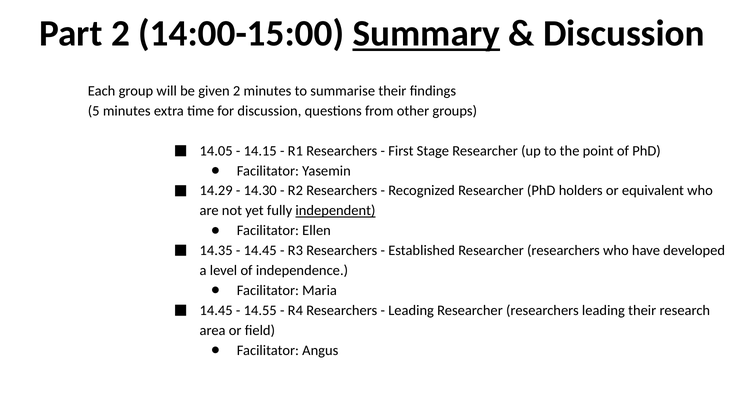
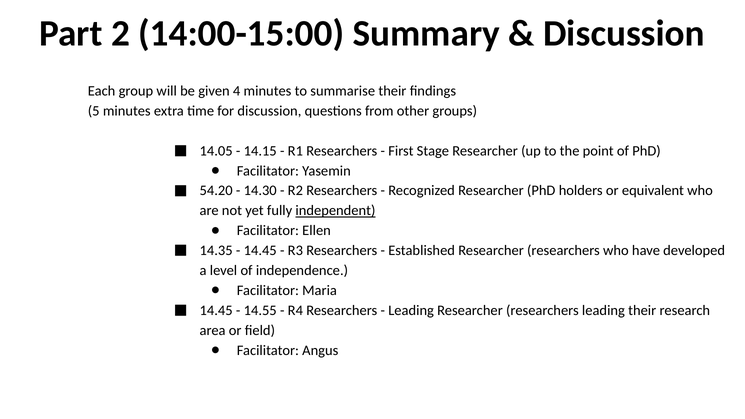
Summary underline: present -> none (426, 34)
given 2: 2 -> 4 (237, 91)
14.29: 14.29 -> 54.20 (216, 191)
